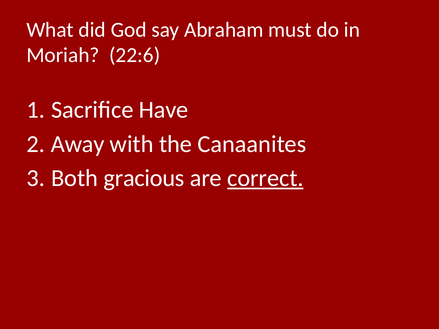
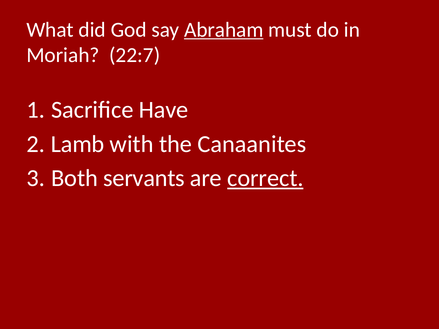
Abraham underline: none -> present (224, 30)
22:6: 22:6 -> 22:7 (135, 55)
Away: Away -> Lamb (78, 144)
gracious: gracious -> servants (144, 178)
